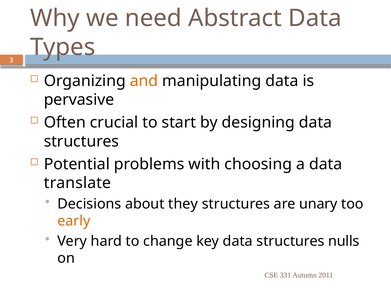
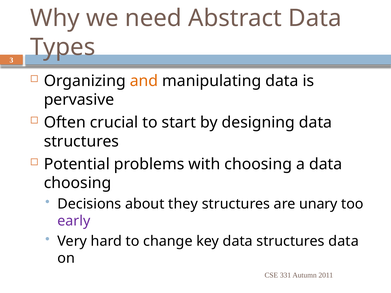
translate: translate -> choosing (78, 183)
early colour: orange -> purple (74, 221)
structures nulls: nulls -> data (344, 241)
